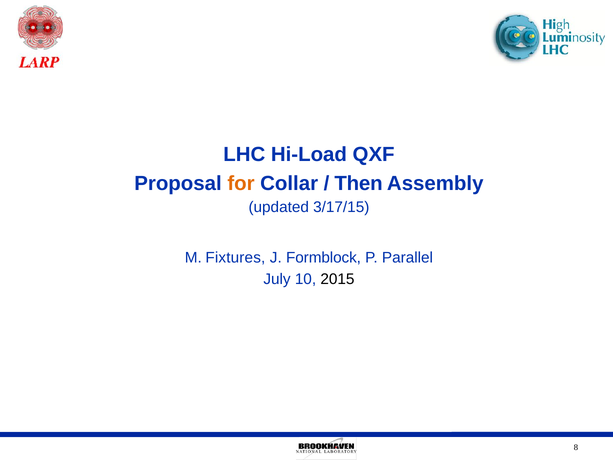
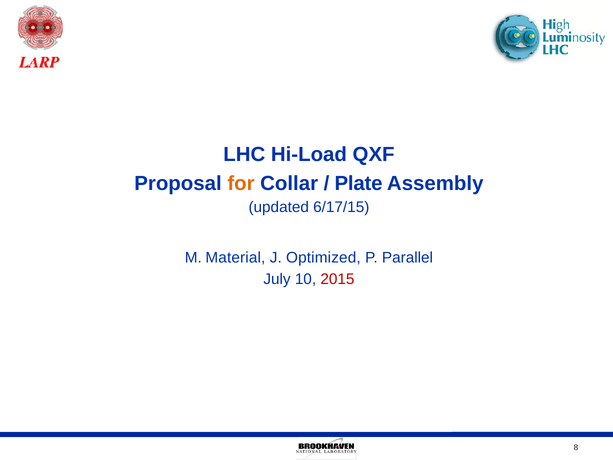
Then: Then -> Plate (359, 183)
3/17/15: 3/17/15 -> 6/17/15 (341, 207)
Fixtures: Fixtures -> Material (235, 257)
Formblock: Formblock -> Optimized (323, 257)
2015 colour: black -> red (337, 279)
